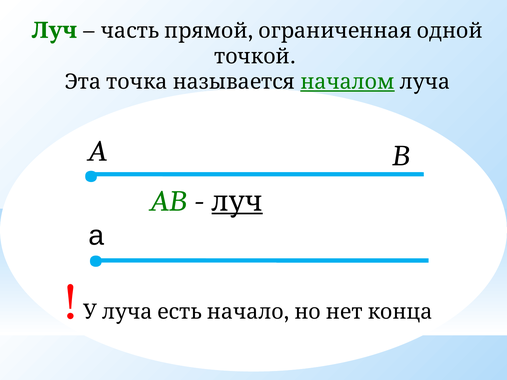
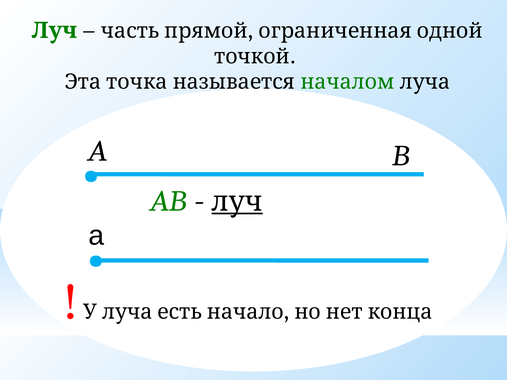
началом underline: present -> none (347, 82)
